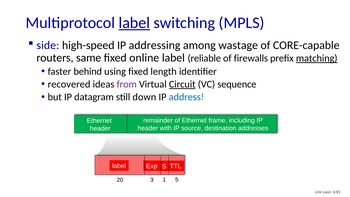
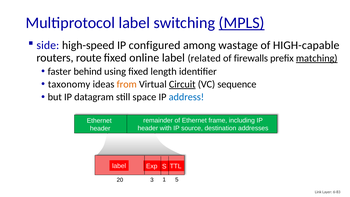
label underline: present -> none (134, 23)
MPLS underline: none -> present (242, 23)
addressing: addressing -> configured (155, 45)
CORE-capable: CORE-capable -> HIGH-capable (306, 45)
same: same -> route (89, 58)
reliable: reliable -> related (204, 58)
recovered: recovered -> taxonomy (69, 84)
from colour: purple -> orange (127, 84)
down: down -> space (144, 97)
